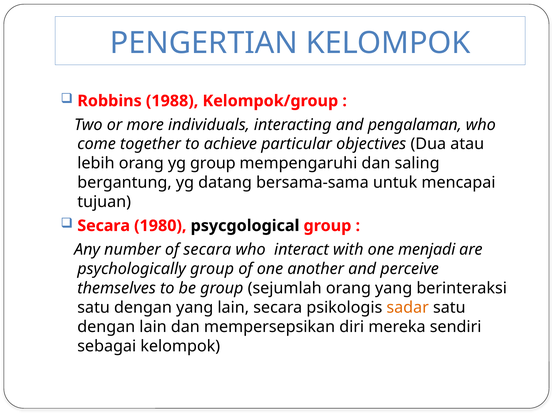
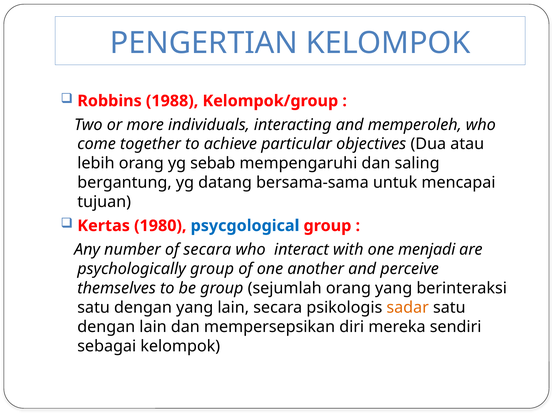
pengalaman: pengalaman -> memperoleh (415, 125)
yg group: group -> sebab (213, 164)
Secara: Secara -> Kertas (104, 226)
psycgological colour: black -> blue (245, 226)
